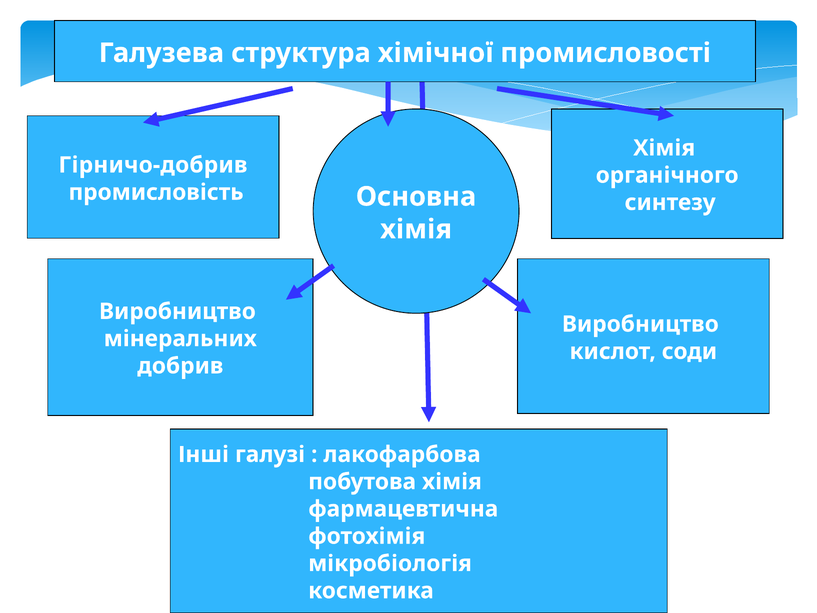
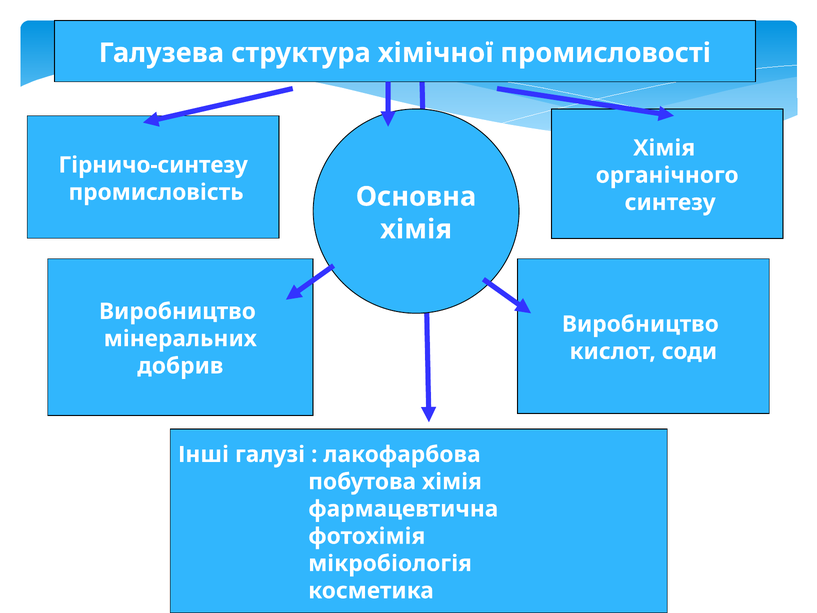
Гірничо-добрив: Гірничо-добрив -> Гірничо-синтезу (153, 165)
